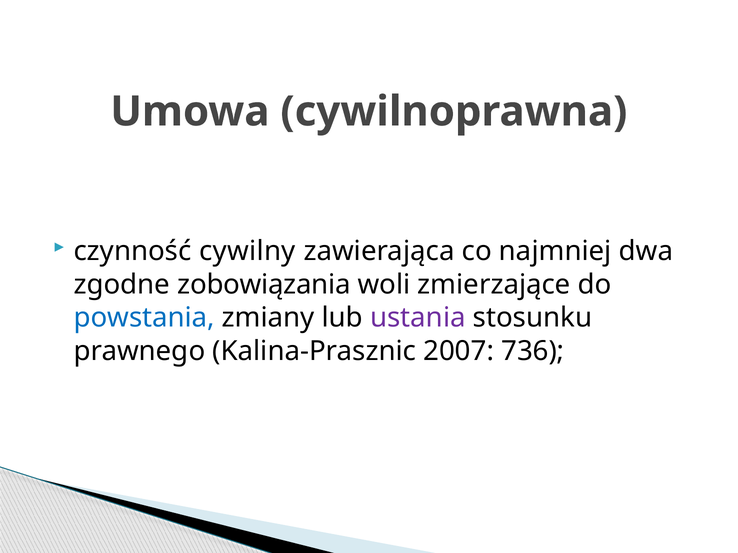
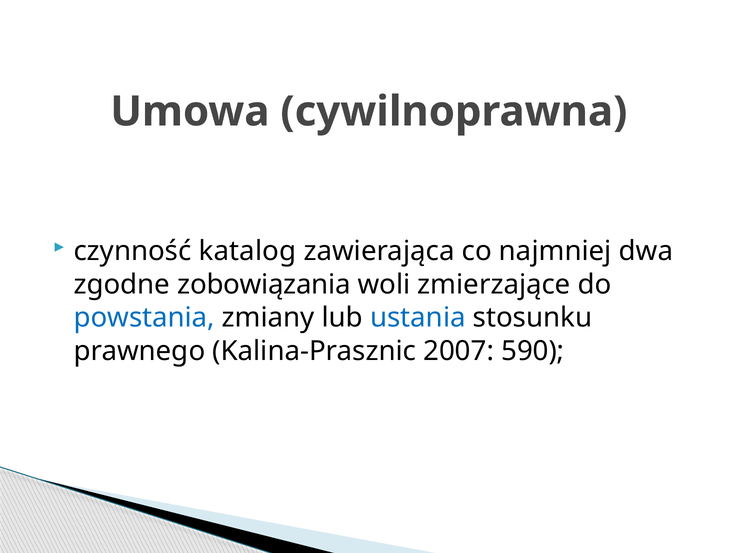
cywilny: cywilny -> katalog (247, 252)
ustania colour: purple -> blue (418, 318)
736: 736 -> 590 (533, 351)
